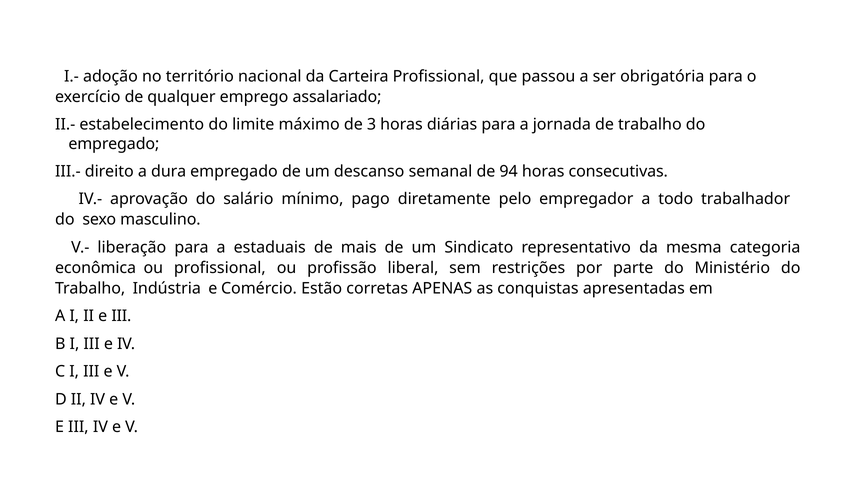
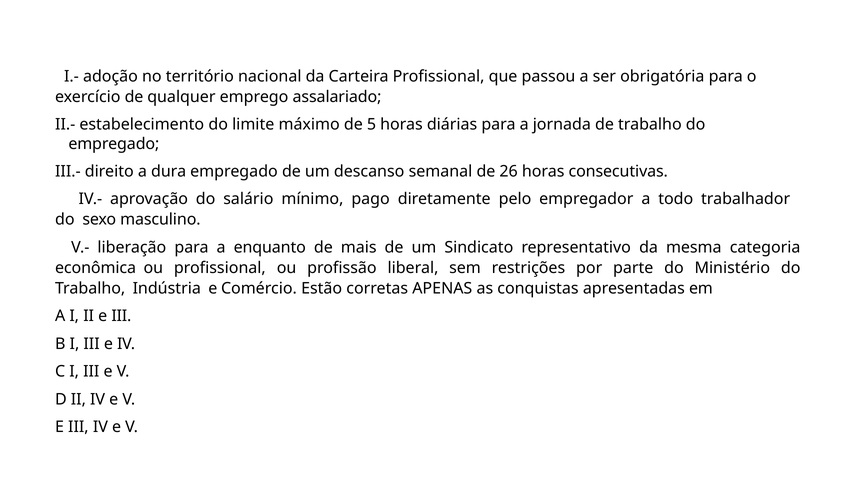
3: 3 -> 5 (372, 125)
94: 94 -> 26 (509, 172)
estaduais: estaduais -> enquanto (270, 247)
